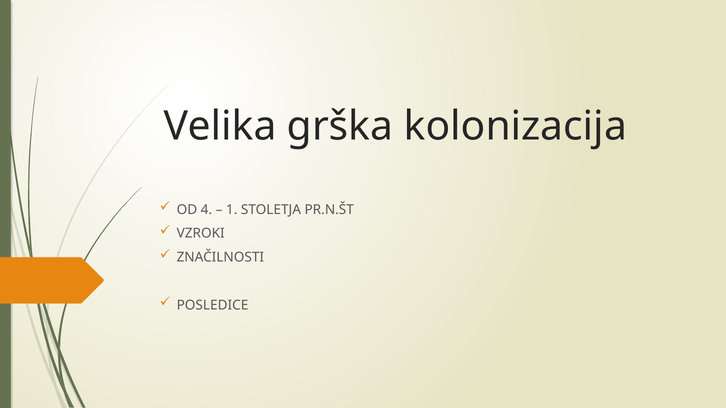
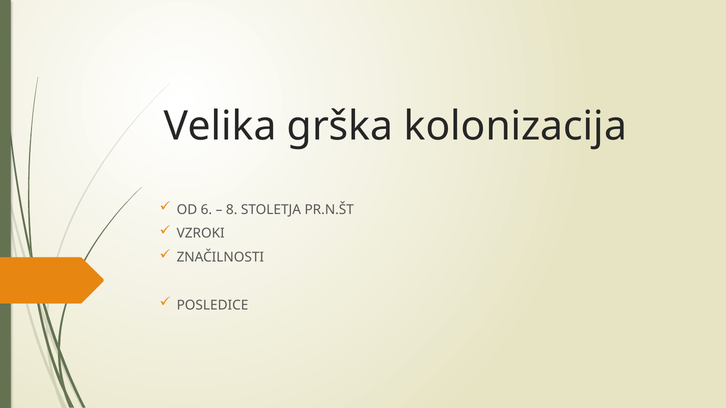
4: 4 -> 6 (206, 210)
1: 1 -> 8 (232, 210)
